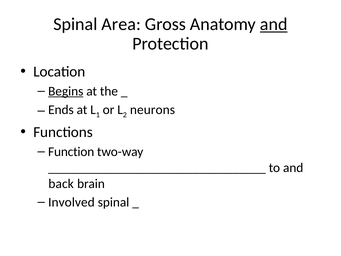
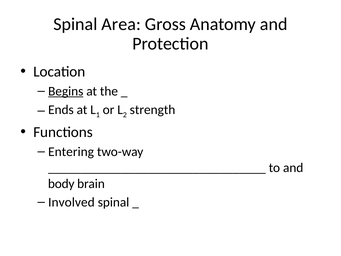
and underline: present -> none (274, 24)
neurons: neurons -> strength (153, 110)
Function: Function -> Entering (71, 152)
back: back -> body (61, 184)
